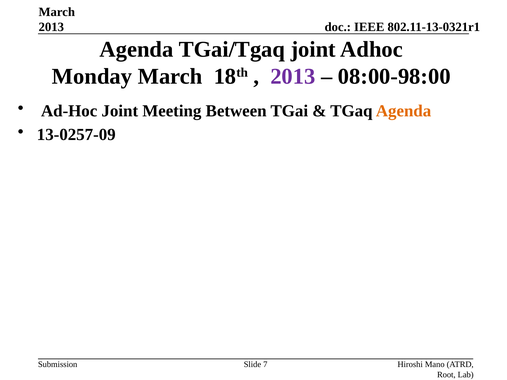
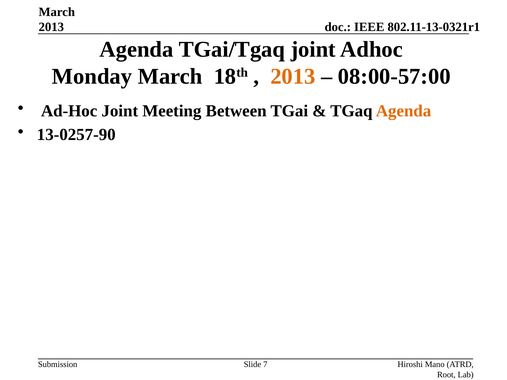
2013 colour: purple -> orange (293, 76)
08:00-98:00: 08:00-98:00 -> 08:00-57:00 (394, 76)
13-0257-09: 13-0257-09 -> 13-0257-90 (76, 135)
